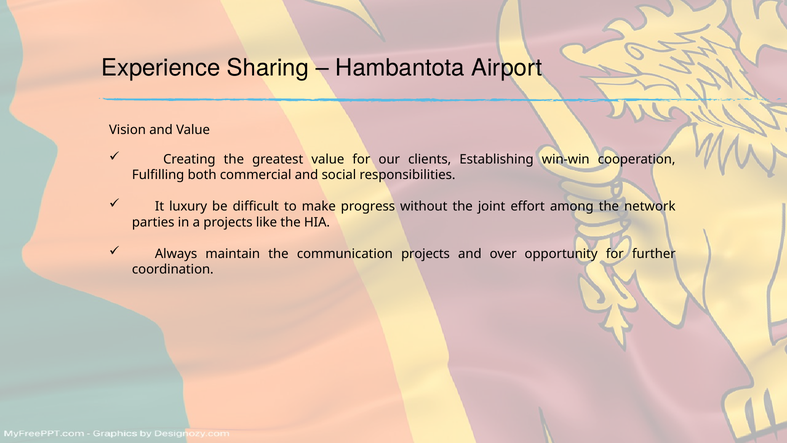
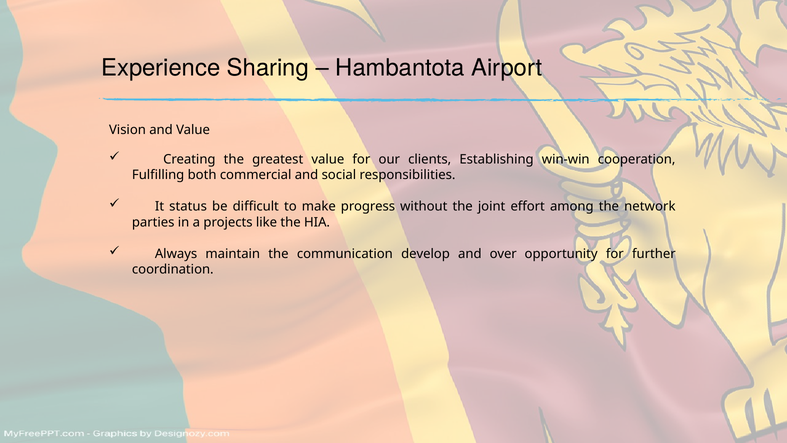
luxury: luxury -> status (188, 207)
communication projects: projects -> develop (425, 254)
